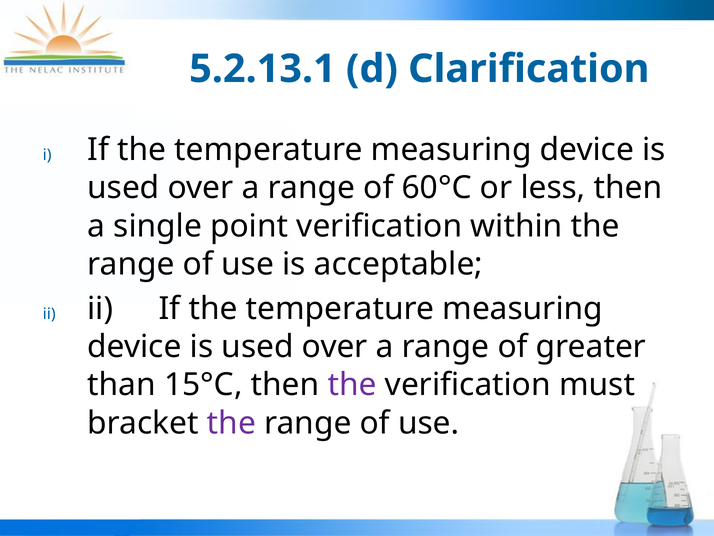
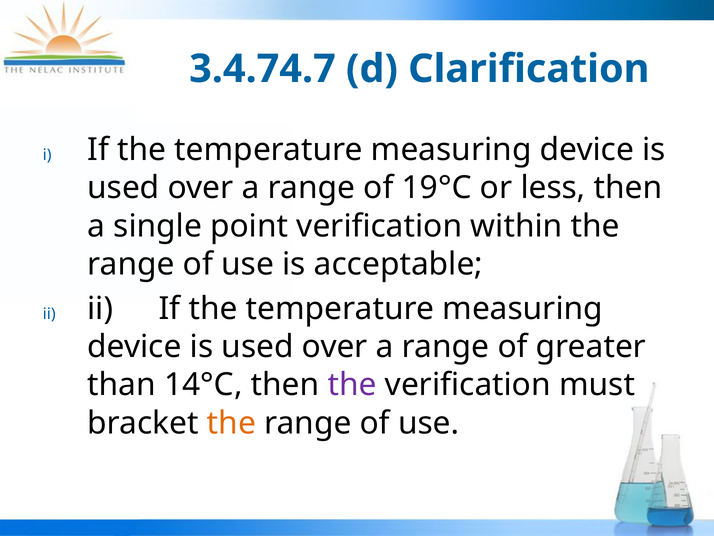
5.2.13.1: 5.2.13.1 -> 3.4.74.7 (262, 69)
60°C: 60°C -> 19°C (437, 188)
15°C: 15°C -> 14°C (203, 385)
the colour: purple -> orange (231, 423)
